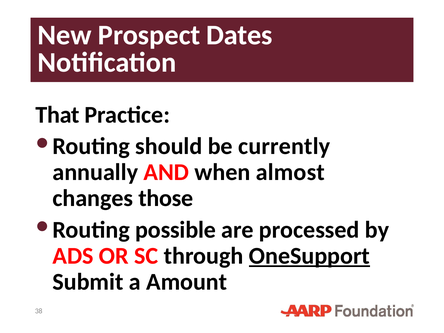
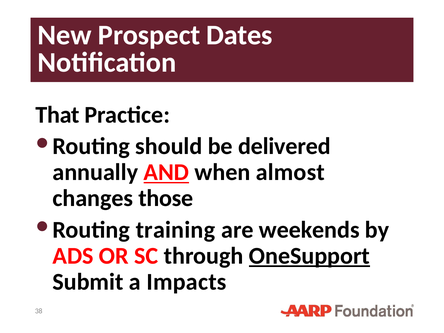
currently: currently -> delivered (284, 146)
AND underline: none -> present (166, 172)
possible: possible -> training (175, 230)
processed: processed -> weekends (309, 230)
Amount: Amount -> Impacts (186, 282)
